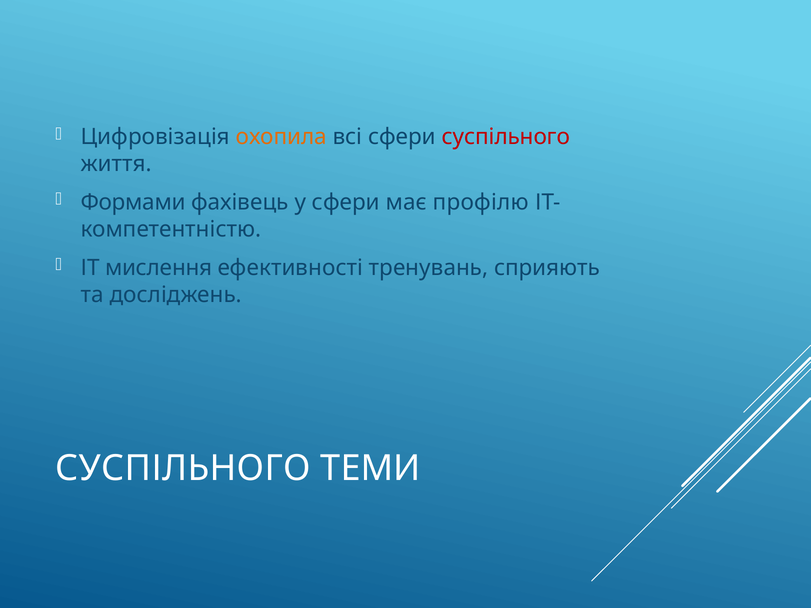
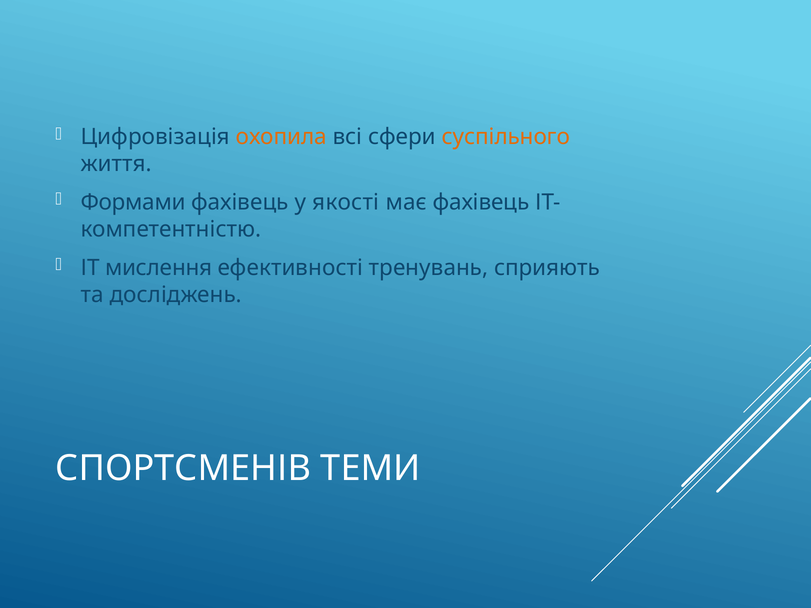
суспільного colour: red -> orange (506, 137)
у сфери: сфери -> якості (346, 202)
має профілю: профілю -> фахівець (481, 202)
СУСПІЛЬНОГО: СУСПІЛЬНОГО -> СПОРТСМЕНІВ (183, 469)
